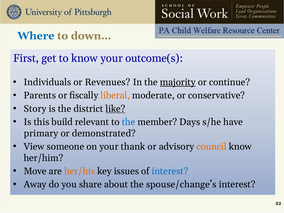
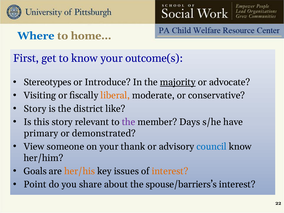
down…: down… -> home… (91, 36)
Individuals: Individuals -> Stereotypes (47, 82)
Revenues: Revenues -> Introduce (108, 82)
continue: continue -> advocate (230, 82)
Parents: Parents -> Visiting (40, 95)
like underline: present -> none (115, 109)
this build: build -> story (62, 122)
the colour: blue -> purple (129, 122)
council colour: orange -> blue (212, 147)
Move: Move -> Goals (35, 171)
interest colour: blue -> orange (170, 171)
Away: Away -> Point (35, 184)
spouse/change’s: spouse/change’s -> spouse/barriers’s (181, 184)
